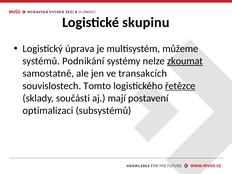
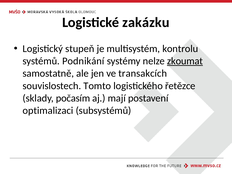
skupinu: skupinu -> zakázku (146, 22)
úprava: úprava -> stupeň (80, 49)
můžeme: můžeme -> kontrolu (180, 49)
řetězce underline: present -> none (180, 86)
součásti: součásti -> počasím (73, 98)
